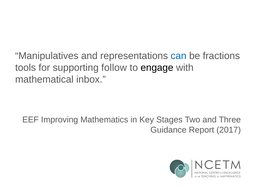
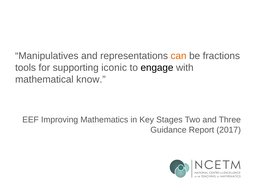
can colour: blue -> orange (179, 56)
follow: follow -> iconic (114, 68)
inbox: inbox -> know (91, 79)
